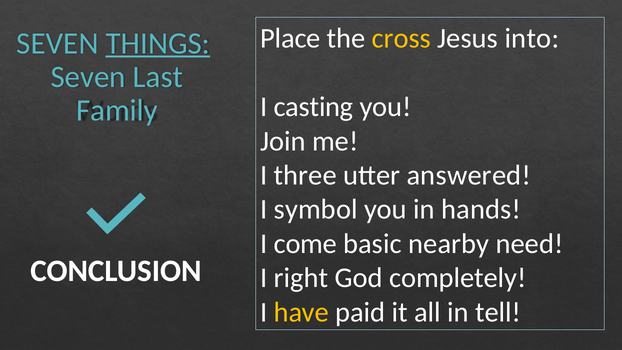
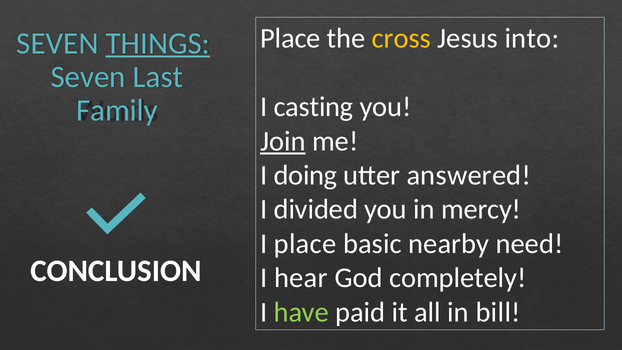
Join underline: none -> present (283, 141)
three: three -> doing (305, 175)
symbol: symbol -> divided (316, 209)
hands: hands -> mercy (481, 209)
I come: come -> place (305, 244)
right: right -> hear (301, 278)
have colour: yellow -> light green (301, 312)
tell: tell -> bill (498, 312)
